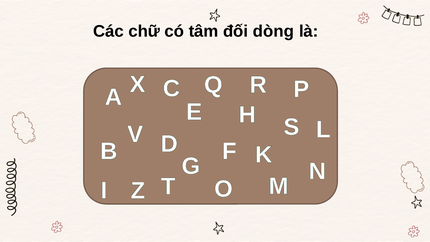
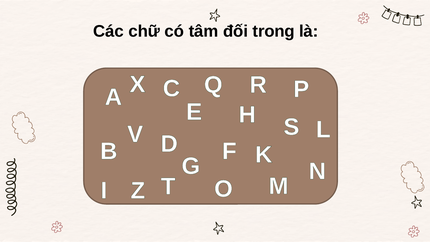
dòng: dòng -> trong (274, 31)
